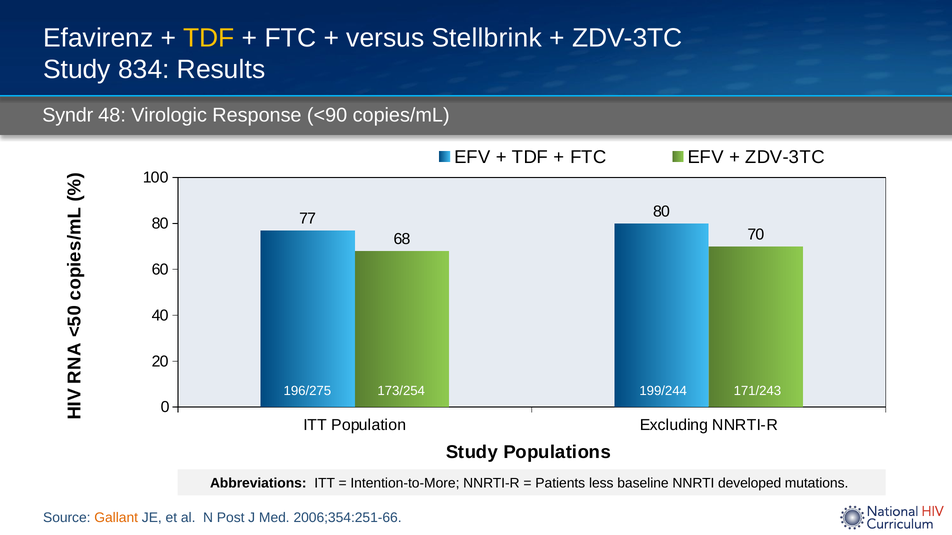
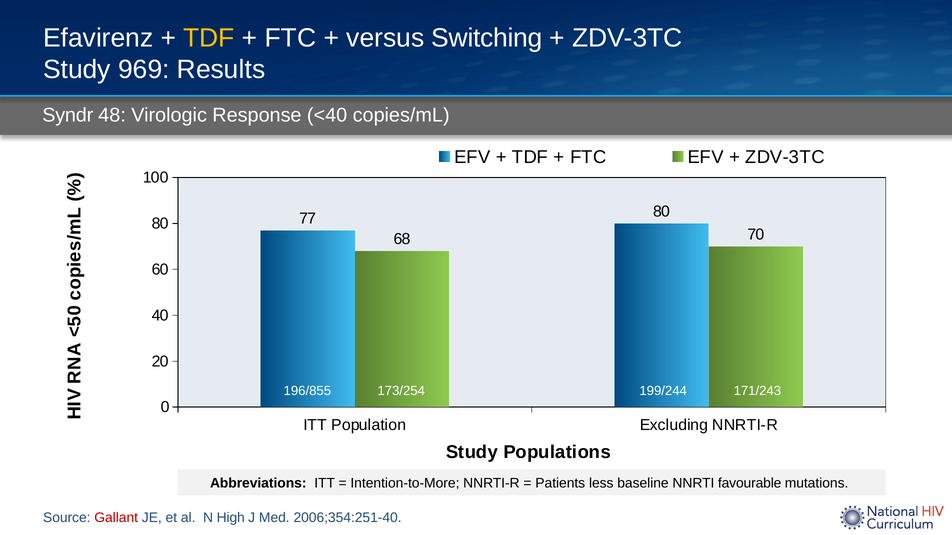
Stellbrink: Stellbrink -> Switching (487, 38)
834: 834 -> 969 (144, 70)
<90: <90 -> <40 (327, 115)
196/275: 196/275 -> 196/855 (307, 391)
developed: developed -> favourable (750, 484)
Gallant colour: orange -> red (116, 518)
Post: Post -> High (231, 518)
2006;354:251-66: 2006;354:251-66 -> 2006;354:251-40 (348, 518)
